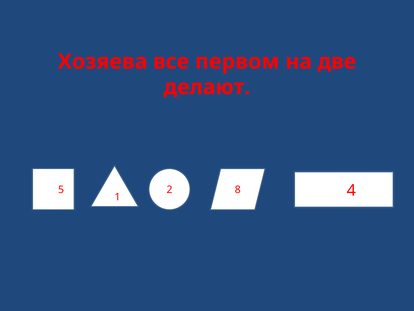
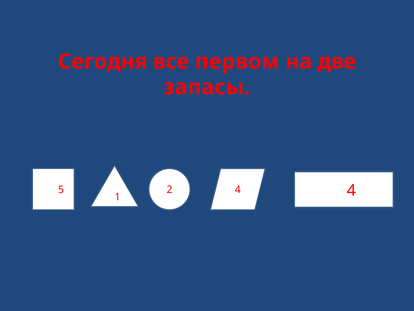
Хозяева: Хозяева -> Сегодня (103, 62)
делают: делают -> запасы (207, 87)
8: 8 -> 4 (238, 190)
